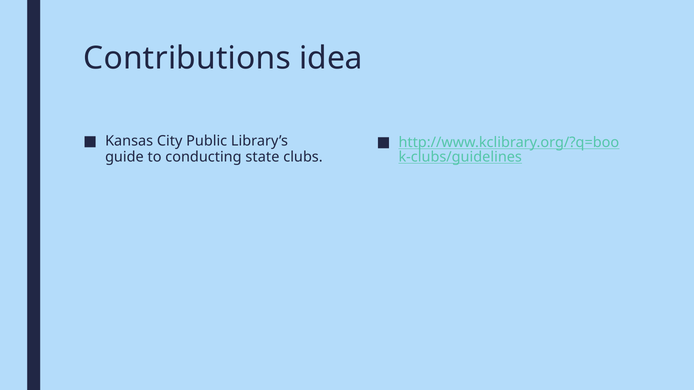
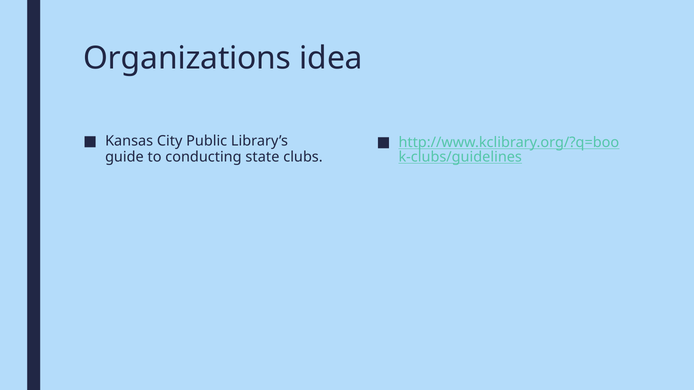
Contributions: Contributions -> Organizations (187, 58)
